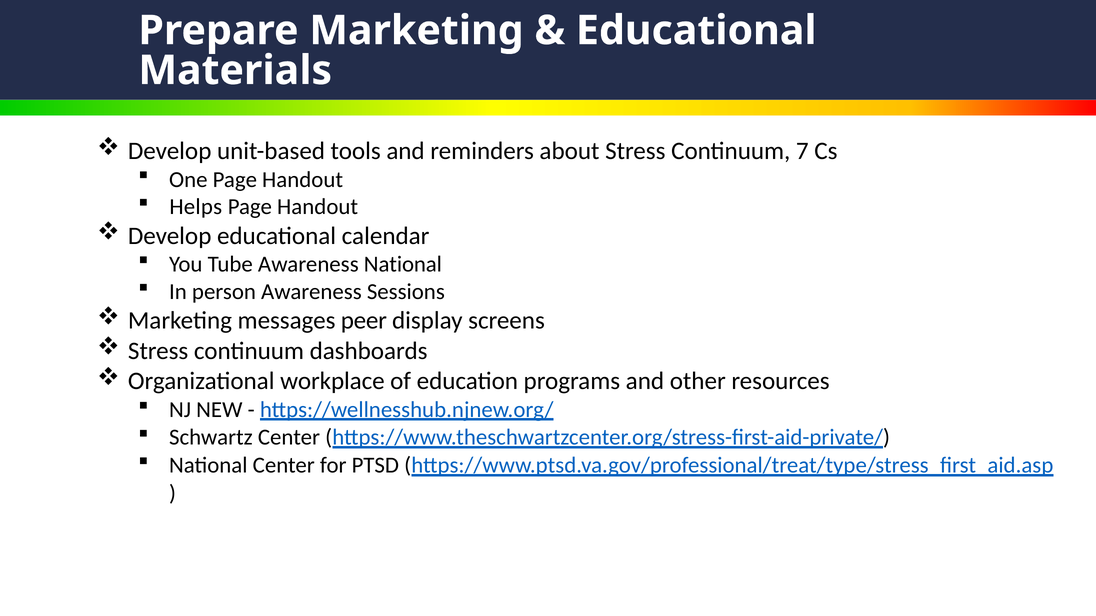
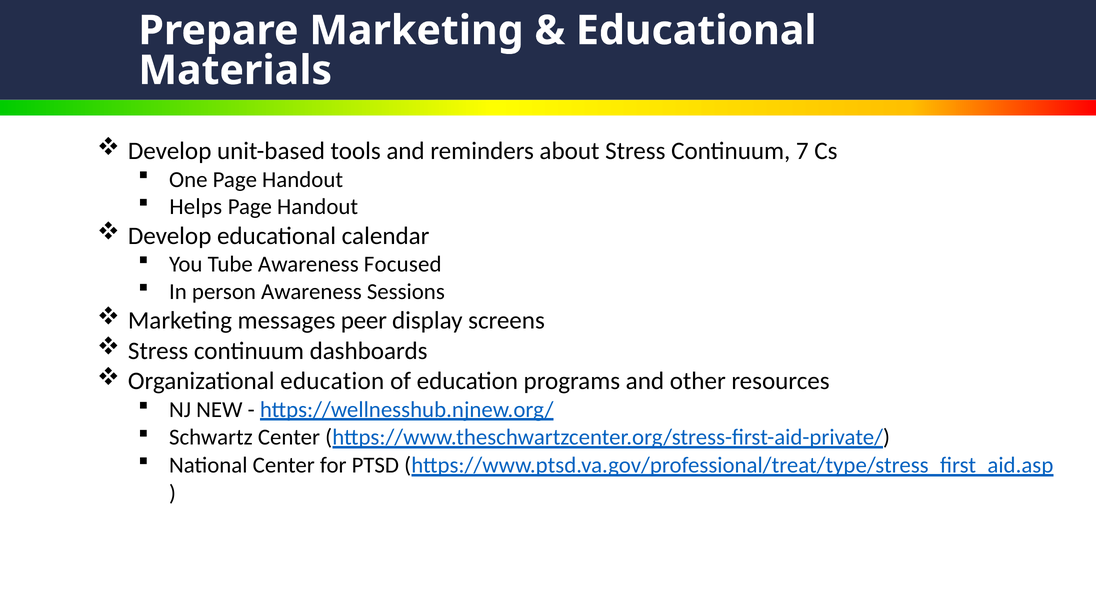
Awareness National: National -> Focused (403, 265)
Organizational workplace: workplace -> education (332, 381)
